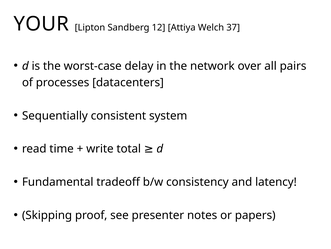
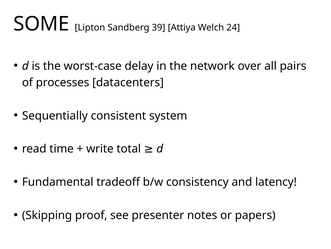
YOUR: YOUR -> SOME (41, 24)
12: 12 -> 39 (159, 27)
37: 37 -> 24 (233, 27)
